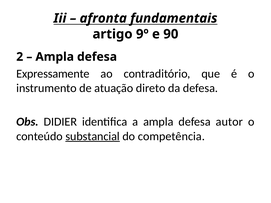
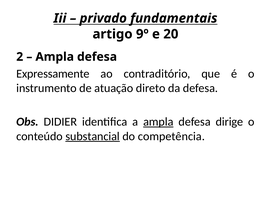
afronta: afronta -> privado (103, 18)
90: 90 -> 20 (171, 34)
ampla underline: none -> present (158, 122)
autor: autor -> dirige (229, 122)
